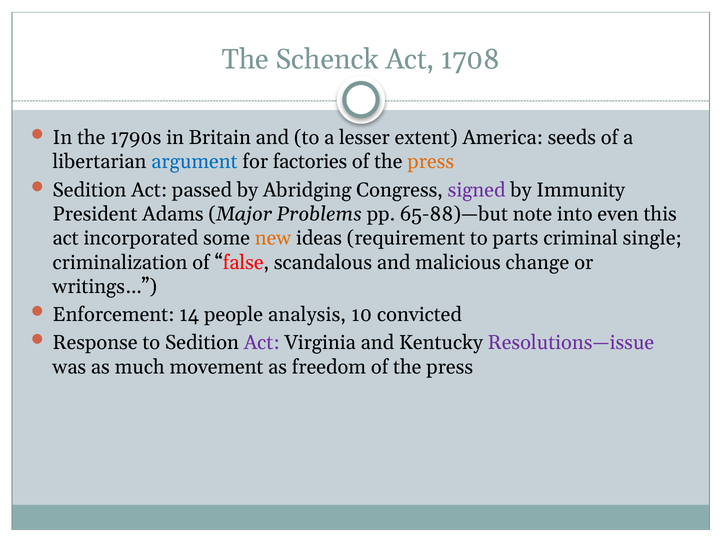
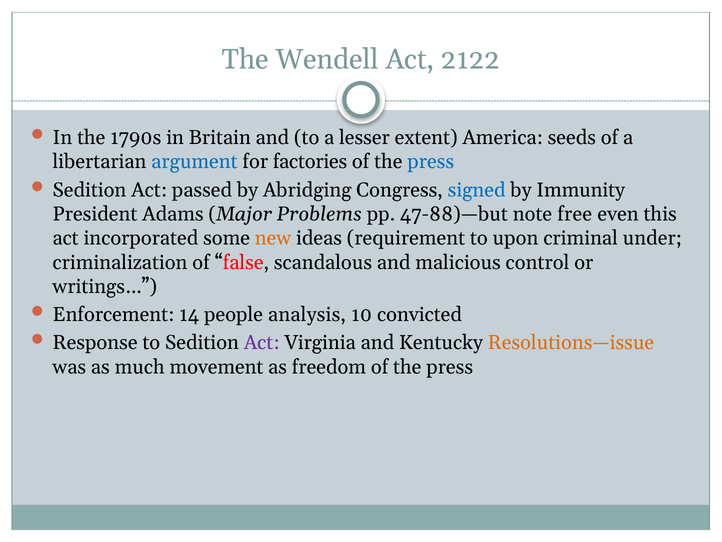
Schenck: Schenck -> Wendell (327, 60)
1708: 1708 -> 2122 (470, 60)
press colour: orange -> blue (431, 162)
signed colour: purple -> blue (477, 190)
65-88)—but: 65-88)—but -> 47-88)—but (454, 214)
into: into -> free (575, 214)
parts: parts -> upon (515, 238)
single: single -> under (652, 238)
change: change -> control (537, 262)
Resolutions—issue colour: purple -> orange (571, 342)
